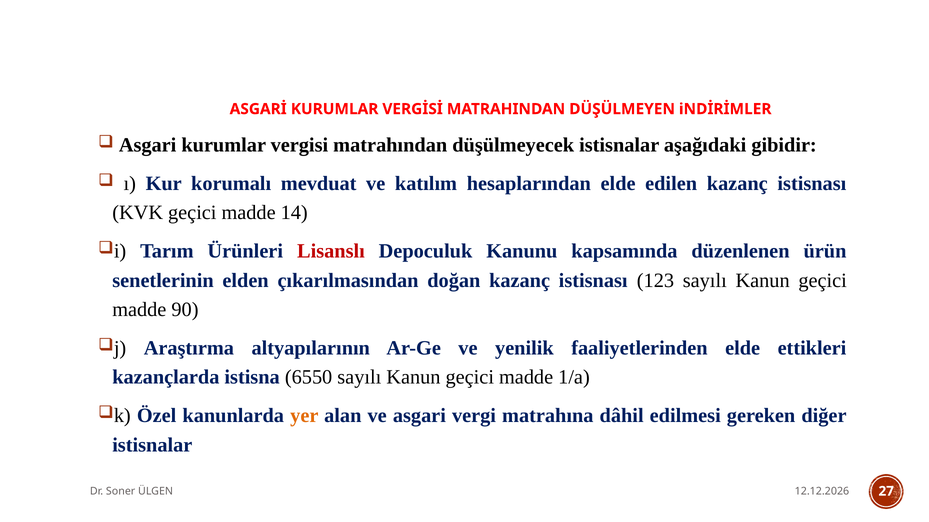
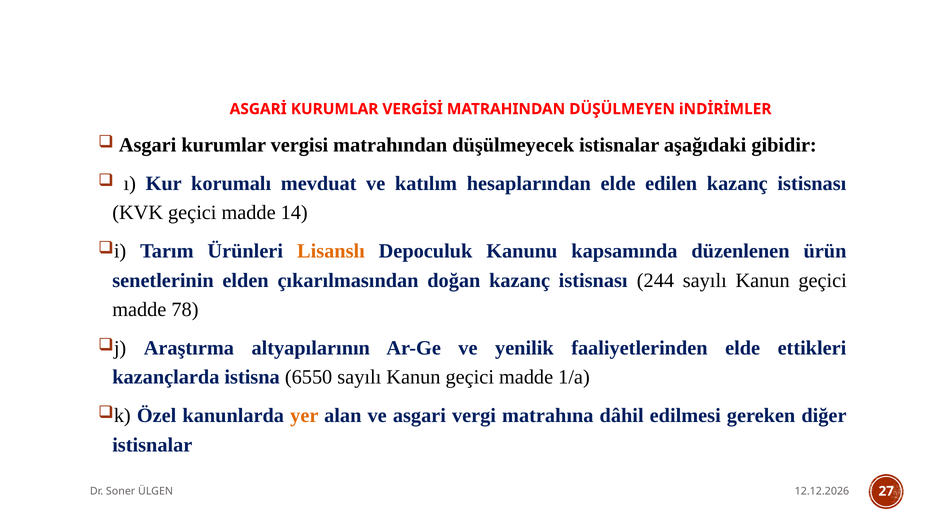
Lisanslı colour: red -> orange (331, 251)
123: 123 -> 244 (655, 281)
90: 90 -> 78 (185, 310)
